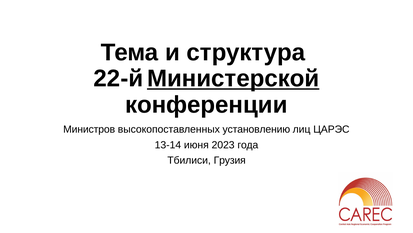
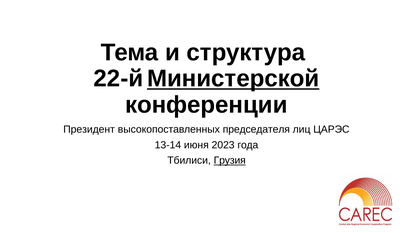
Министров: Министров -> Президент (89, 129)
установлению: установлению -> председателя (256, 129)
Грузия underline: none -> present (230, 160)
